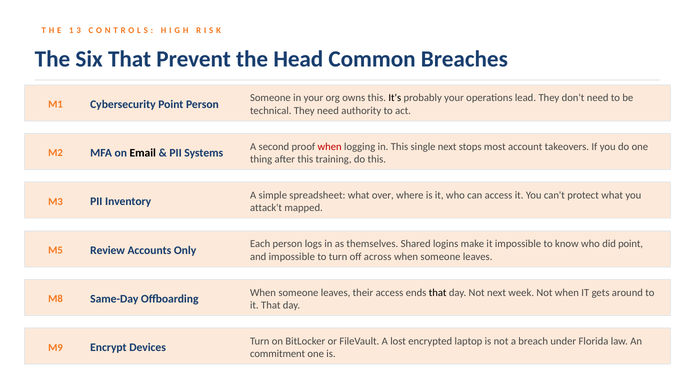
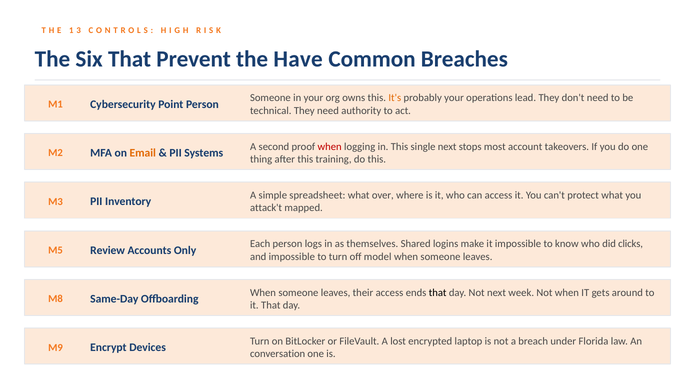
Head: Head -> Have (298, 59)
It's colour: black -> orange (395, 98)
Email colour: black -> orange (143, 153)
did point: point -> clicks (631, 244)
across: across -> model (378, 257)
commitment: commitment -> conversation (278, 354)
